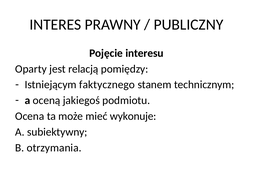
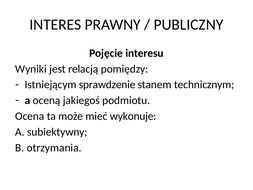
Oparty: Oparty -> Wyniki (31, 69)
faktycznego: faktycznego -> sprawdzenie (107, 85)
